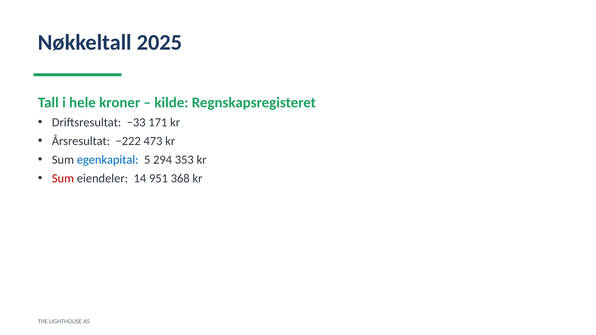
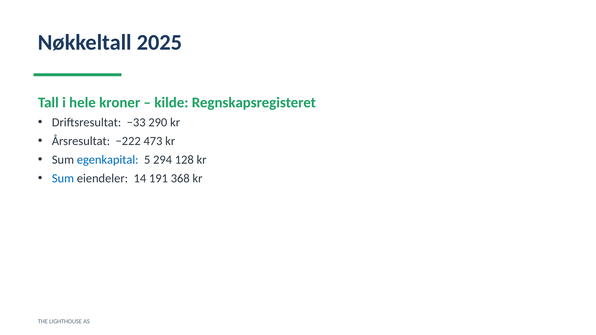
171: 171 -> 290 (158, 123)
353: 353 -> 128 (184, 160)
Sum colour: red -> blue (63, 178)
951: 951 -> 191 (158, 178)
